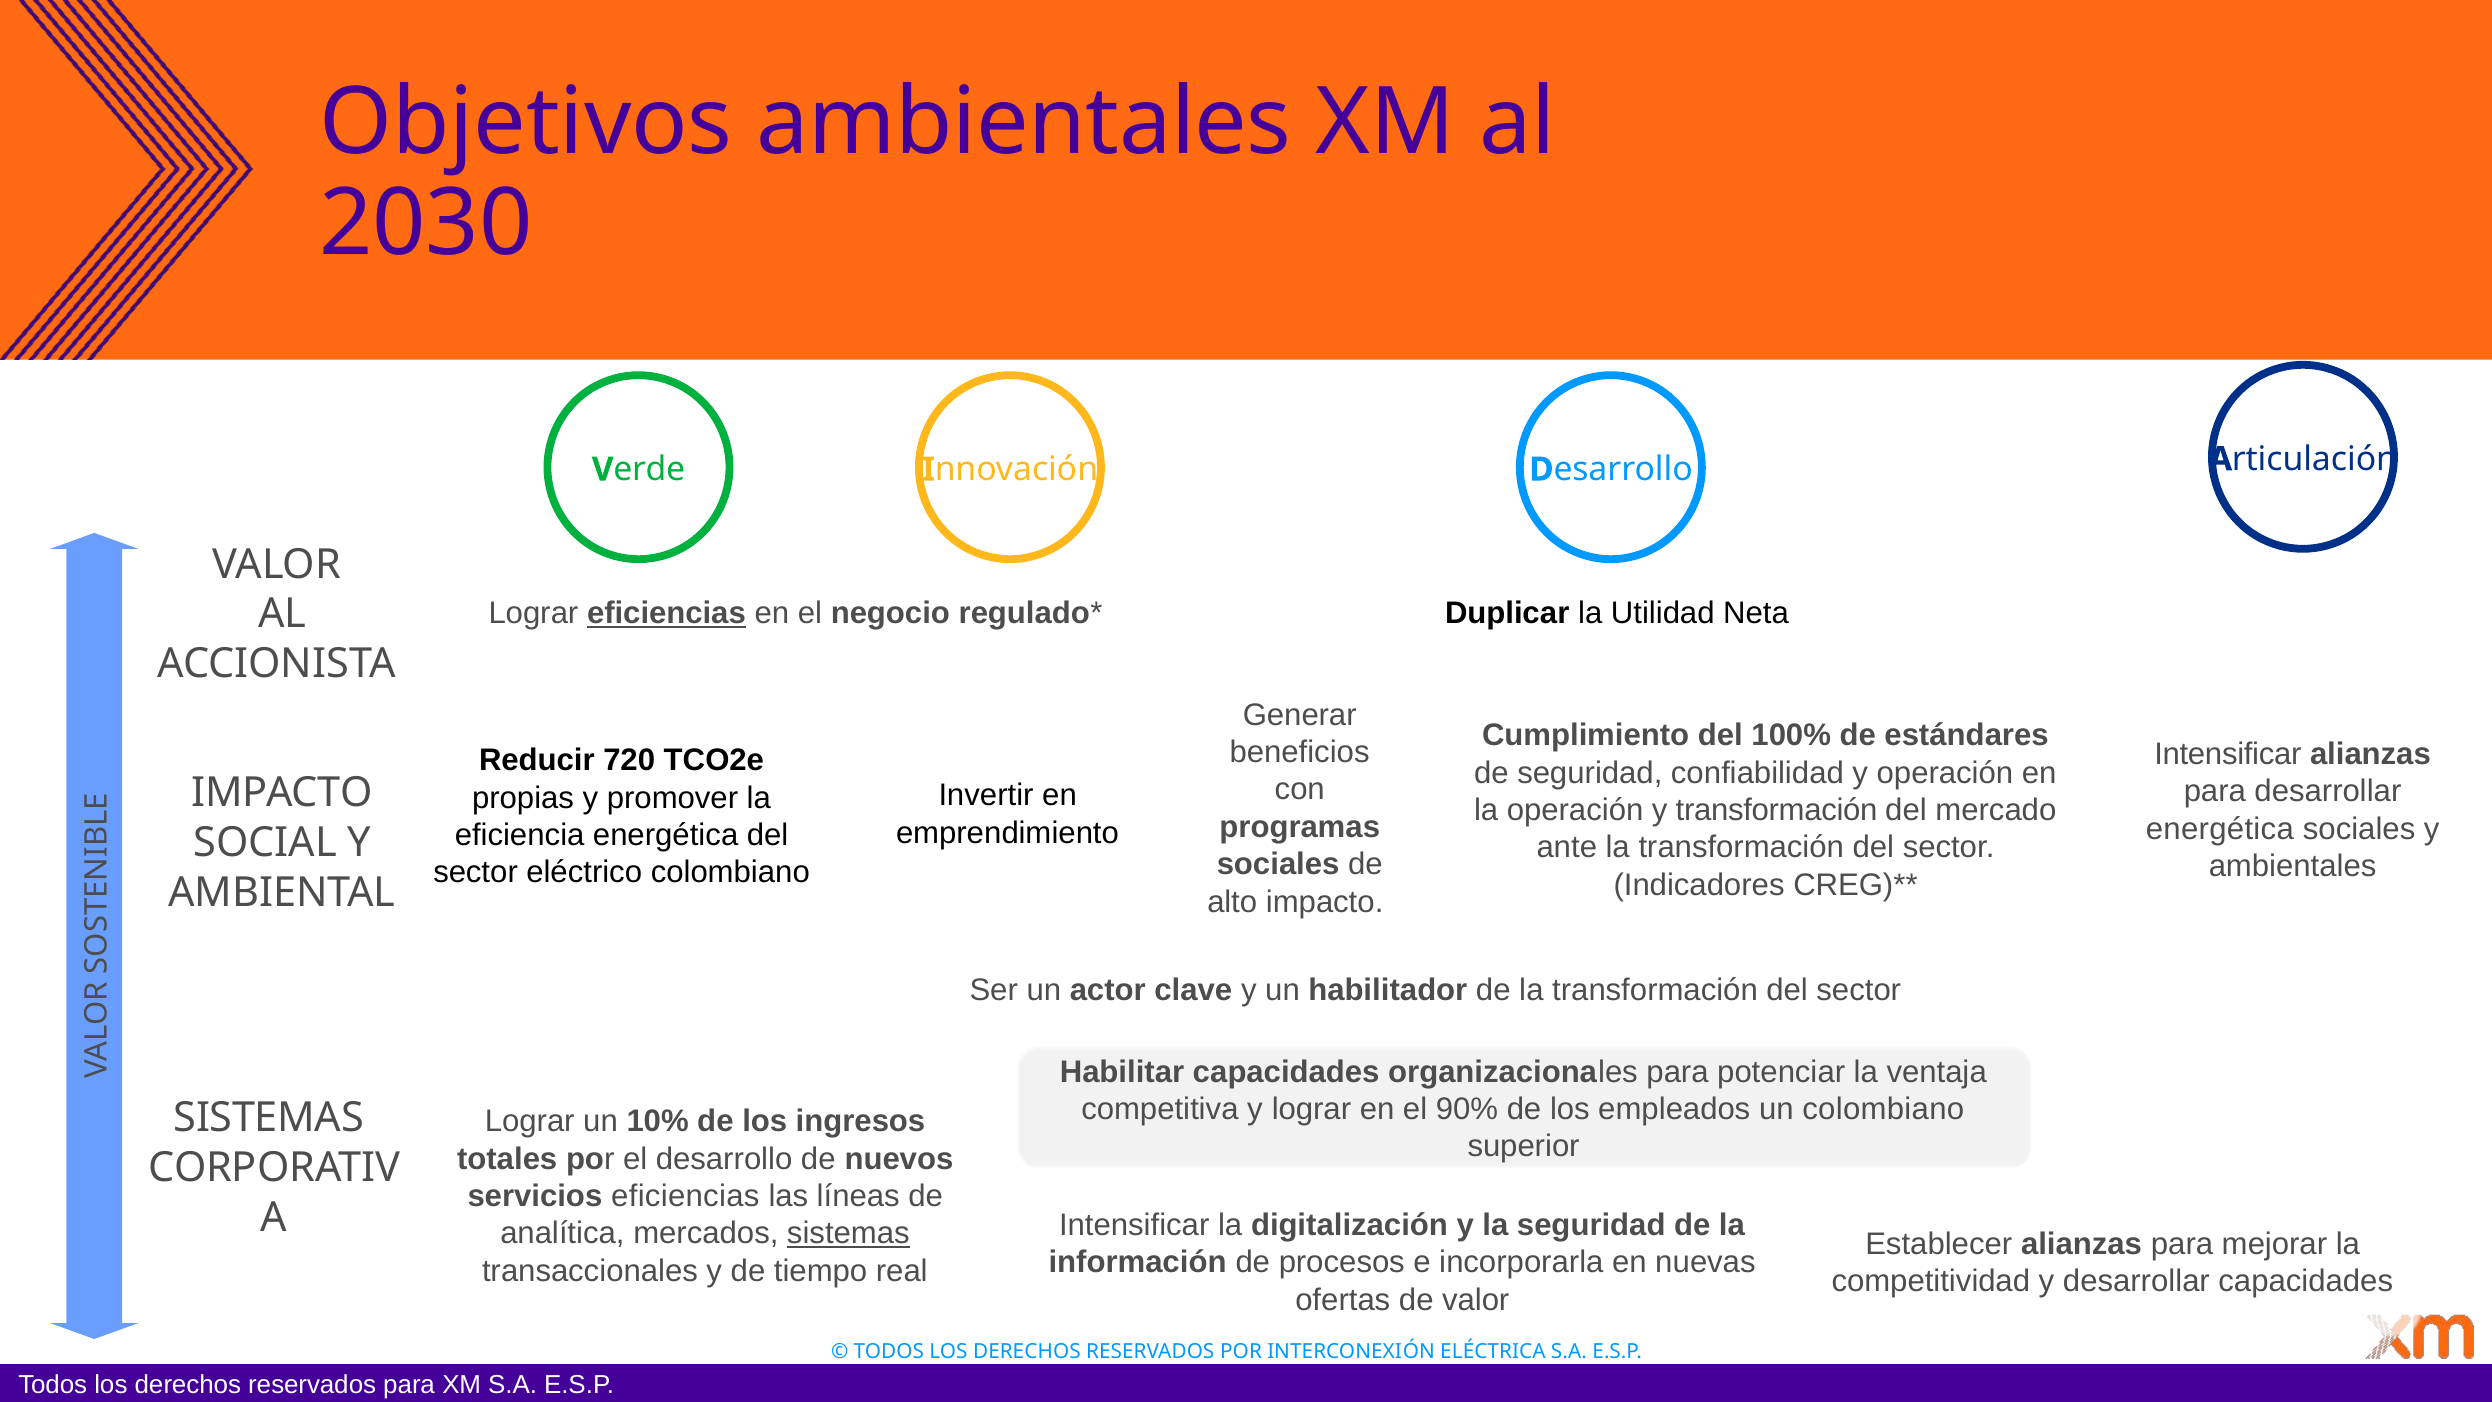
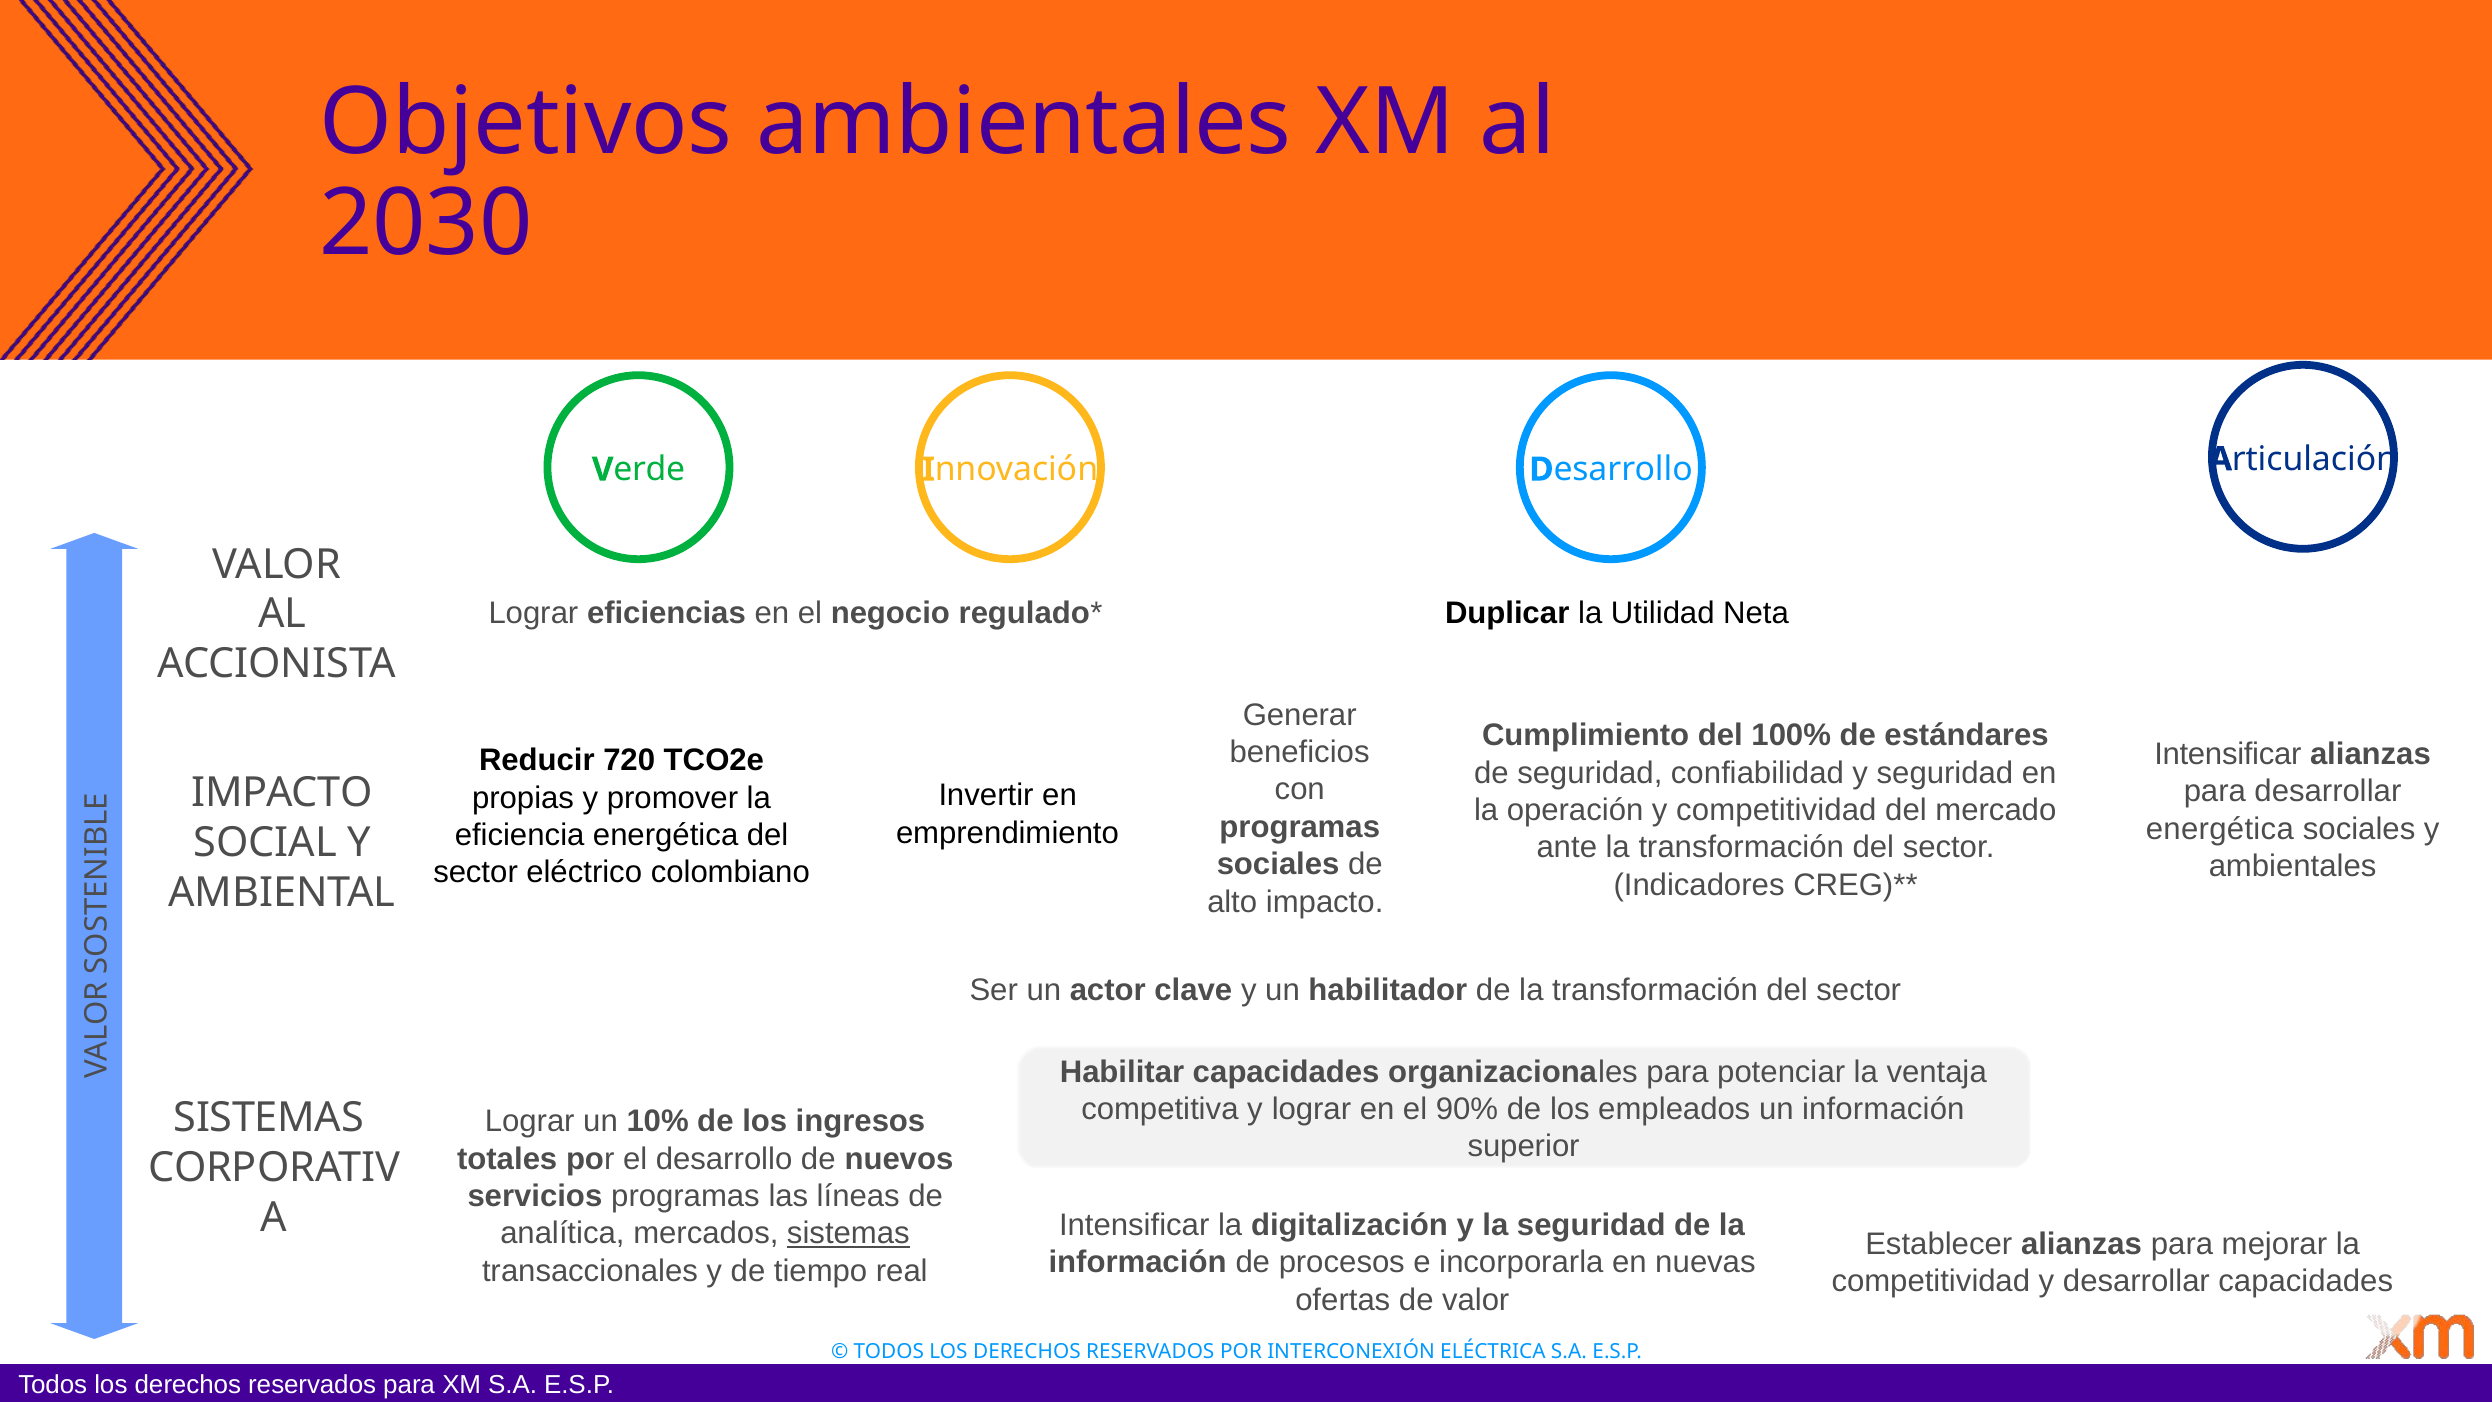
eficiencias underline: present -> none (666, 613)
y operación: operación -> seguridad (1945, 773)
y transformación: transformación -> competitividad (1776, 810)
un colombiano: colombiano -> información (1883, 1109)
servicios eficiencias: eficiencias -> programas (685, 1196)
